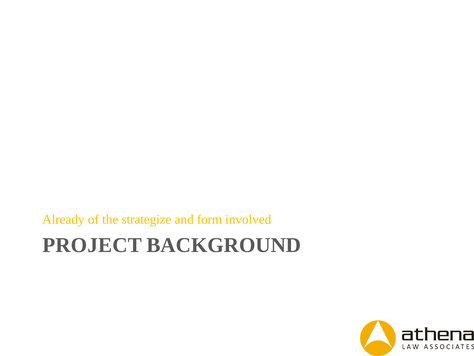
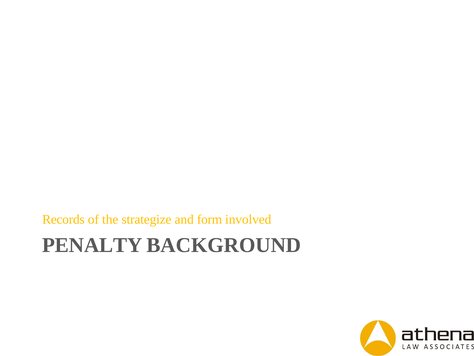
Already: Already -> Records (63, 219)
PROJECT: PROJECT -> PENALTY (92, 245)
